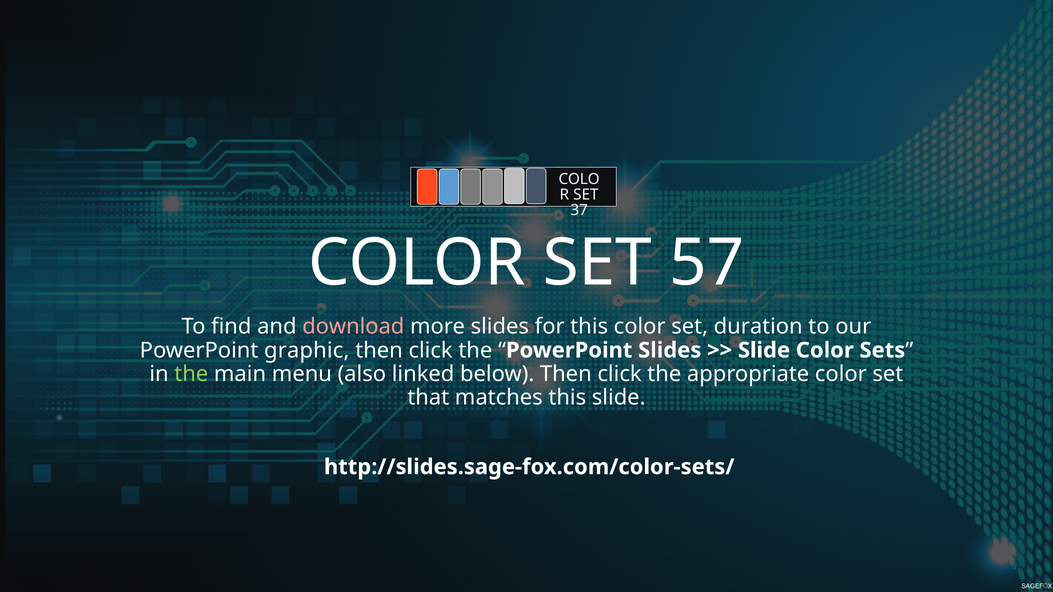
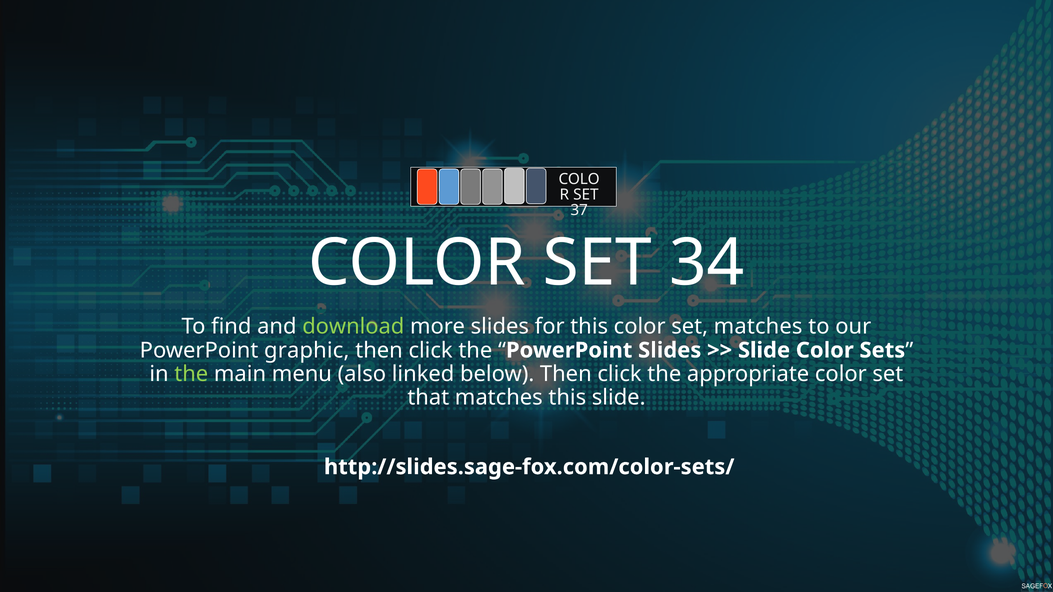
57: 57 -> 34 (707, 263)
download colour: pink -> light green (353, 327)
set duration: duration -> matches (758, 327)
